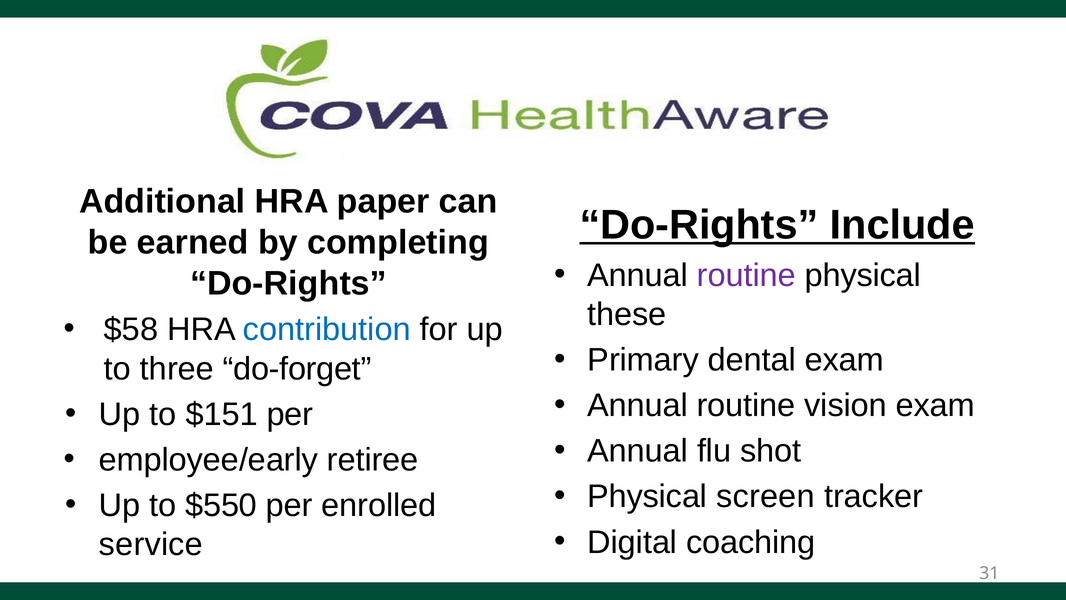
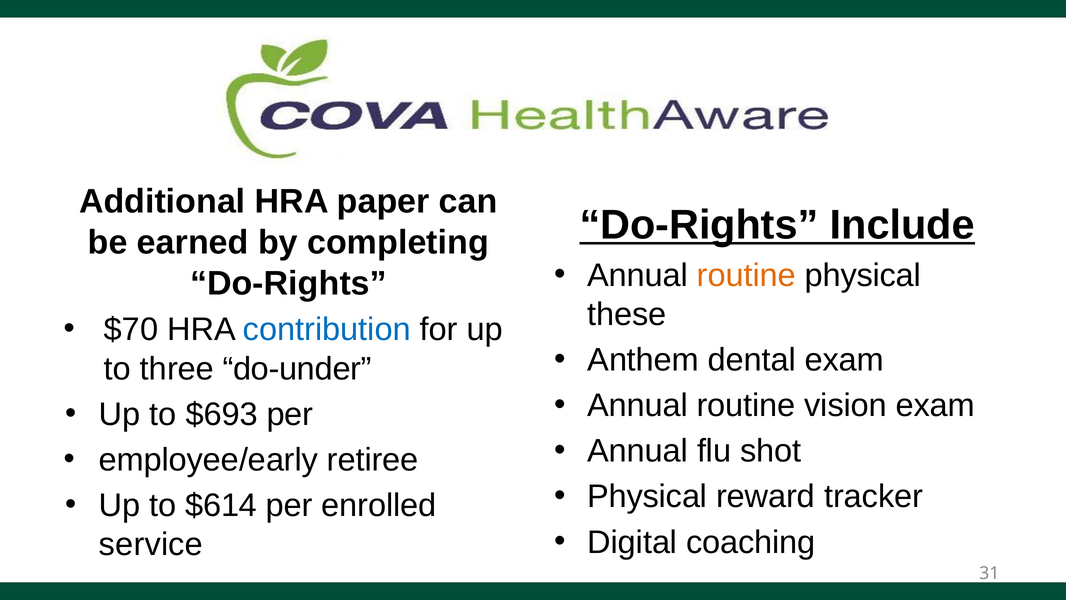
routine colour: purple -> orange (747, 275)
$58: $58 -> $70 (131, 329)
Primary: Primary -> Anthem (643, 360)
do-forget: do-forget -> do-under (297, 369)
$151: $151 -> $693 (222, 414)
screen: screen -> reward (766, 496)
$550: $550 -> $614 (221, 505)
